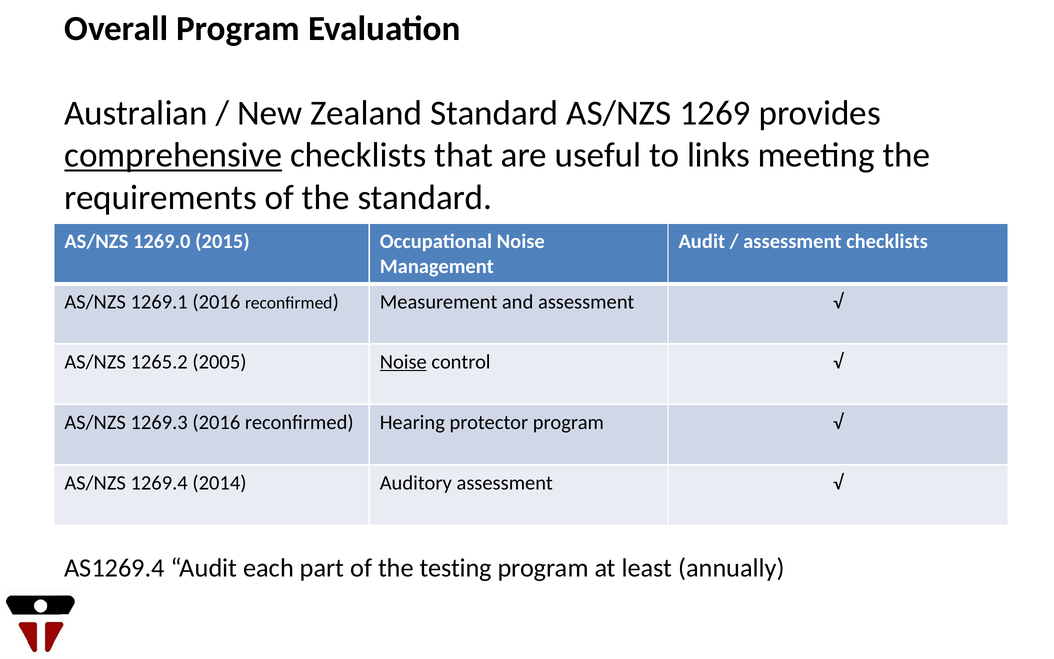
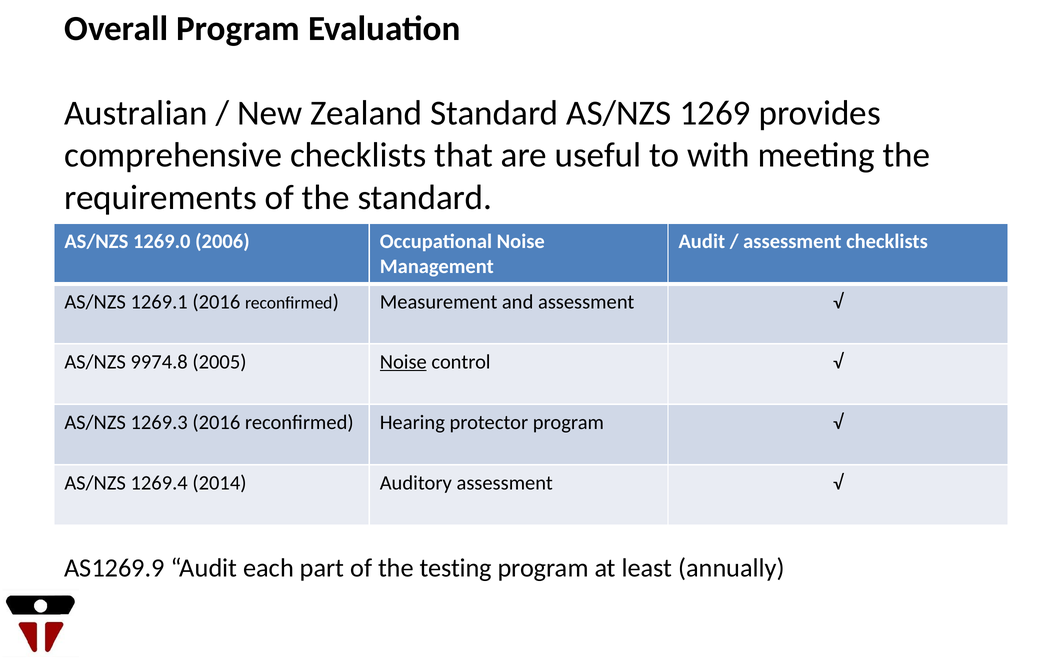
comprehensive underline: present -> none (173, 155)
links: links -> with (718, 155)
2015: 2015 -> 2006 (222, 242)
1265.2: 1265.2 -> 9974.8 (159, 362)
AS1269.4: AS1269.4 -> AS1269.9 (115, 568)
